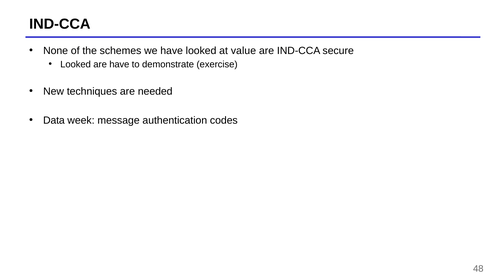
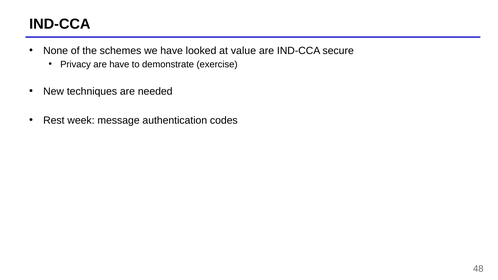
Looked: Looked -> Privacy (76, 64)
Data: Data -> Rest (54, 121)
